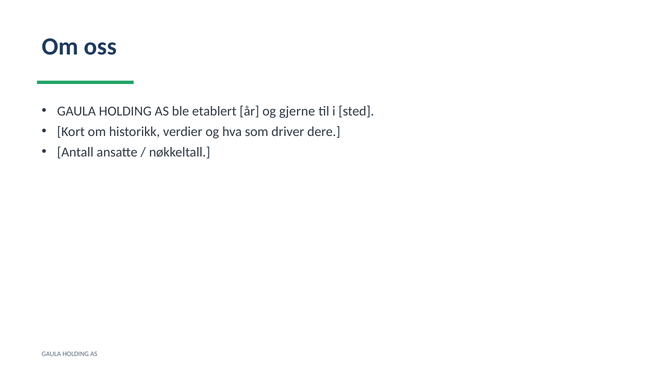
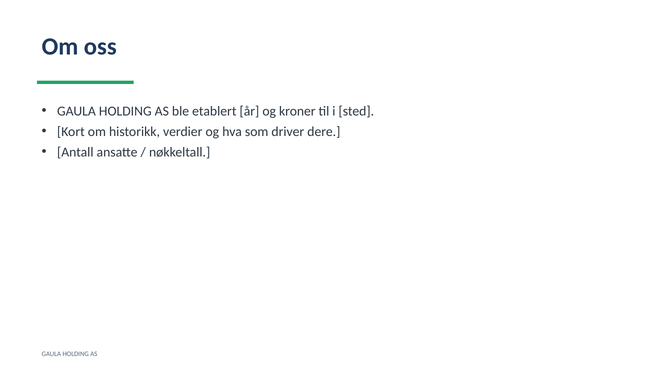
gjerne: gjerne -> kroner (297, 111)
